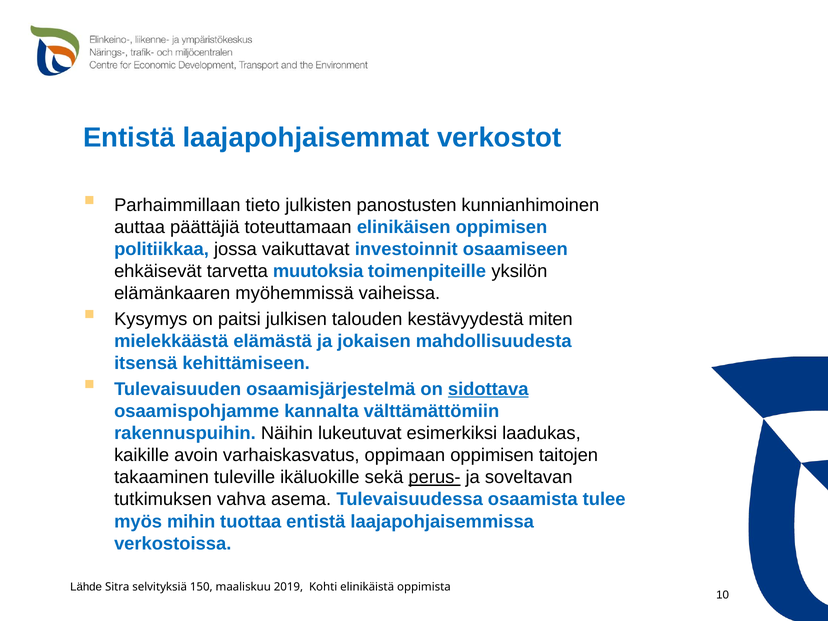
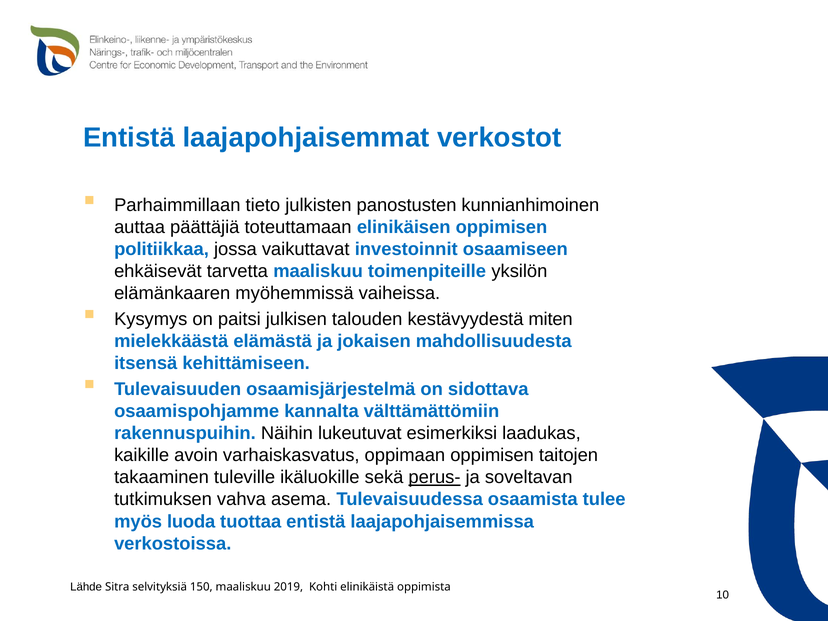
tarvetta muutoksia: muutoksia -> maaliskuu (318, 271)
sidottava underline: present -> none (488, 389)
mihin: mihin -> luoda (191, 521)
